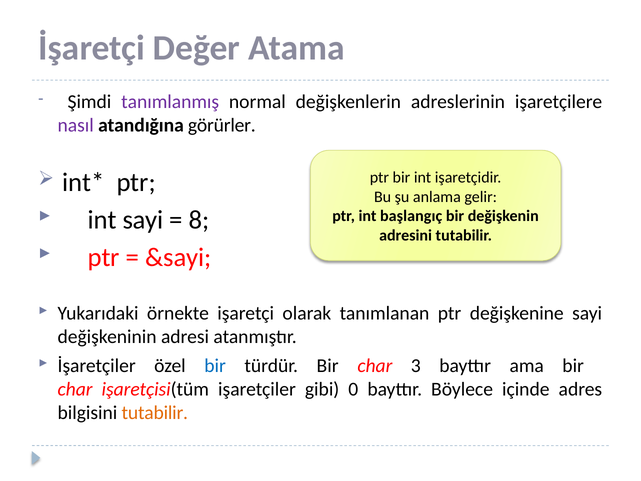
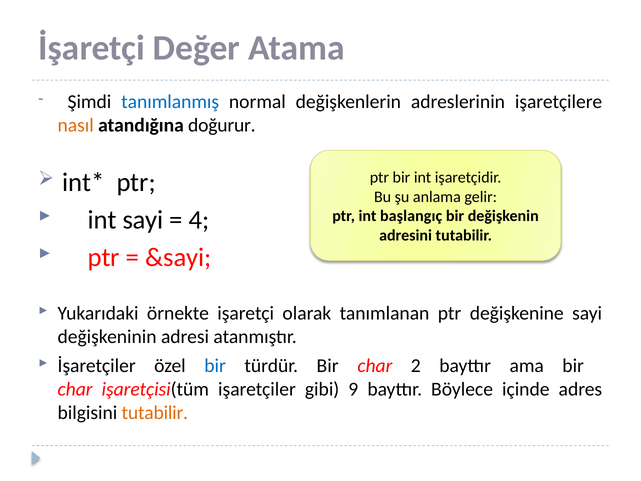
tanımlanmış colour: purple -> blue (170, 102)
nasıl colour: purple -> orange (76, 125)
görürler: görürler -> doğurur (222, 125)
8: 8 -> 4 (199, 220)
3: 3 -> 2 (416, 366)
0: 0 -> 9 (353, 389)
